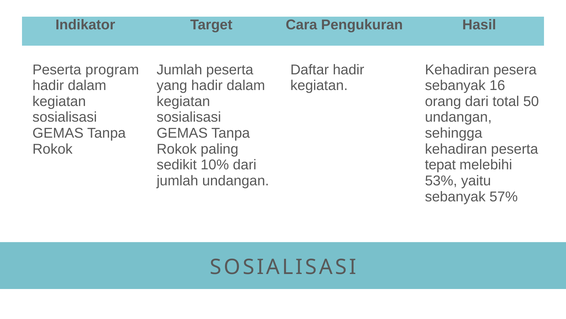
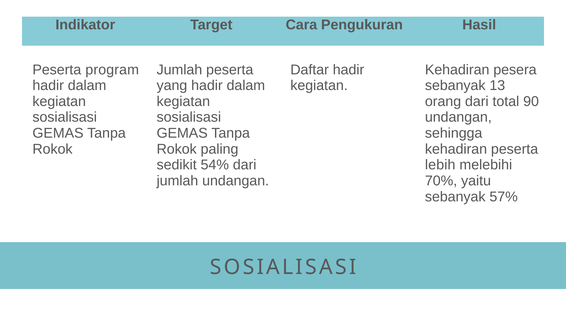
16: 16 -> 13 (497, 85)
50: 50 -> 90 (531, 101)
10%: 10% -> 54% (215, 165)
tepat: tepat -> lebih (440, 165)
53%: 53% -> 70% (441, 181)
